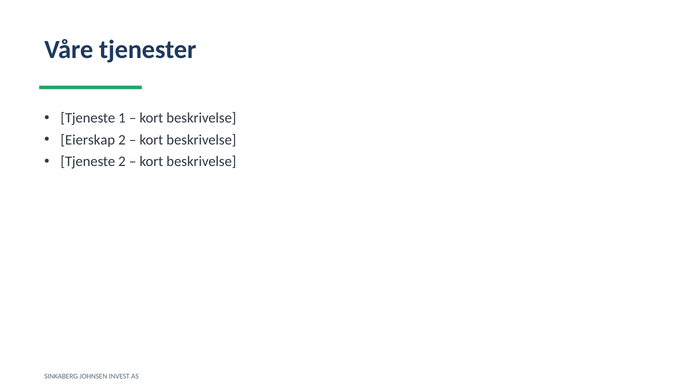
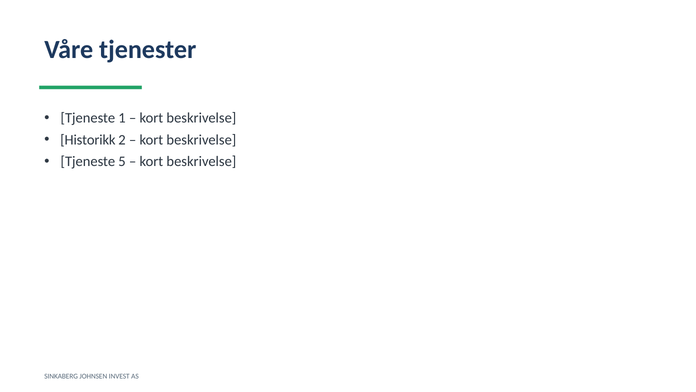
Eierskap: Eierskap -> Historikk (88, 140)
Tjeneste 2: 2 -> 5 (122, 161)
